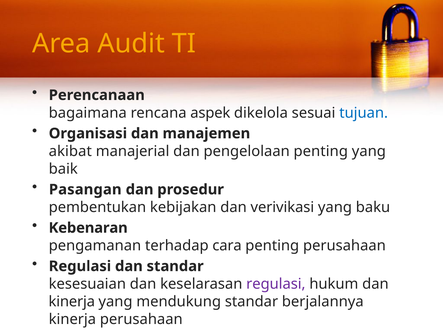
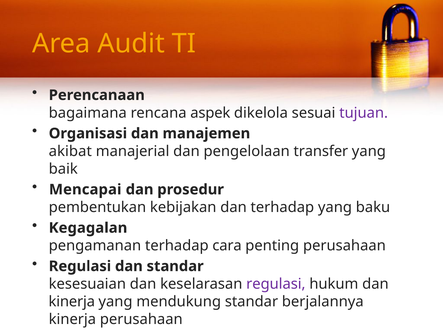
tujuan colour: blue -> purple (364, 113)
pengelolaan penting: penting -> transfer (321, 151)
Pasangan: Pasangan -> Mencapai (85, 190)
dan verivikasi: verivikasi -> terhadap (282, 207)
Kebenaran: Kebenaran -> Kegagalan (88, 228)
